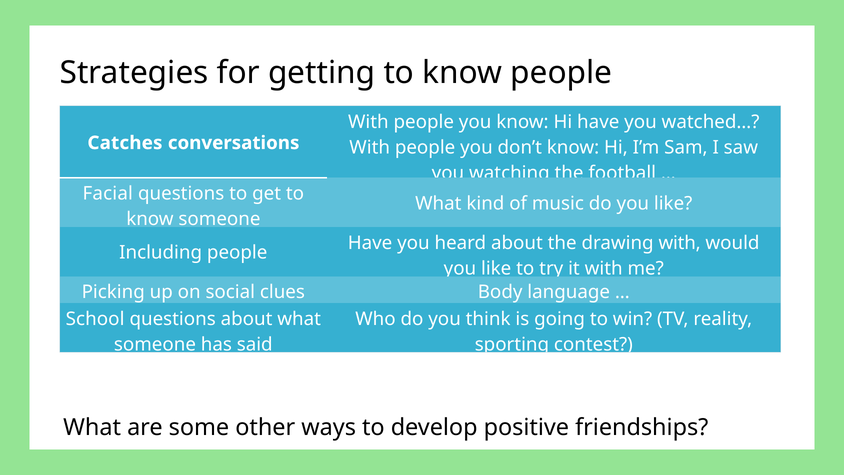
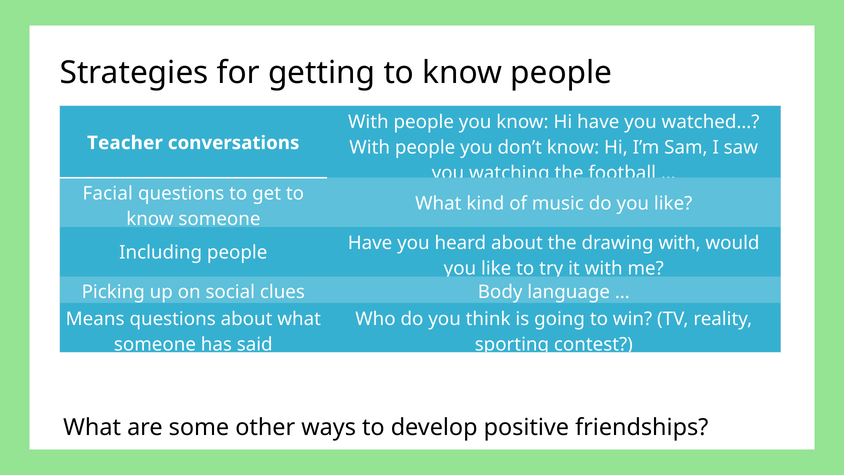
Catches: Catches -> Teacher (125, 143)
School: School -> Means (95, 319)
